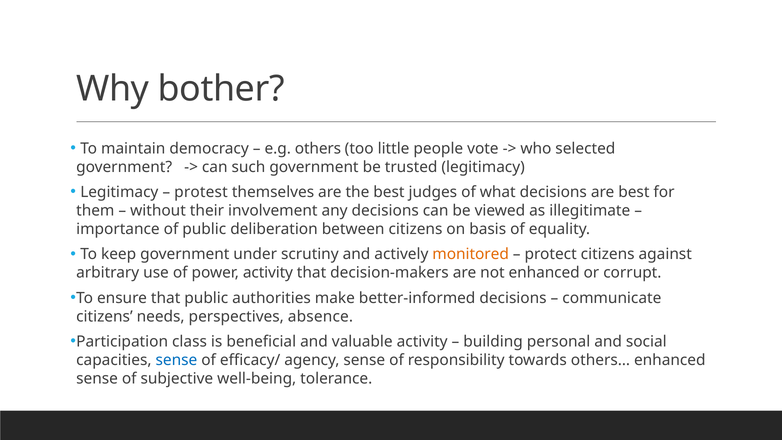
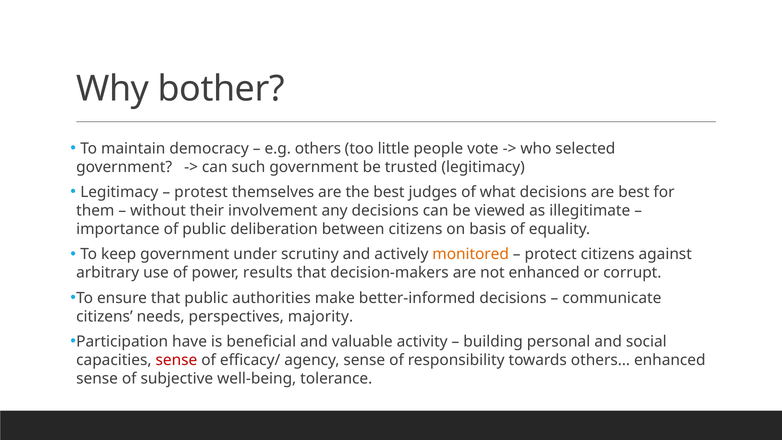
power activity: activity -> results (268, 273)
absence: absence -> majority (321, 316)
class: class -> have (190, 342)
sense colour: blue -> red (176, 360)
